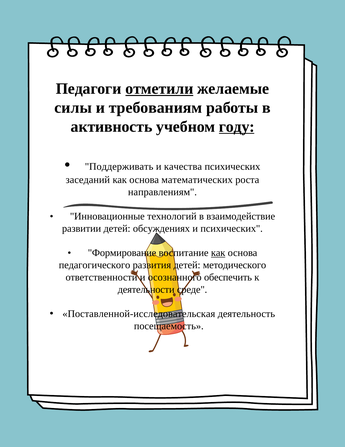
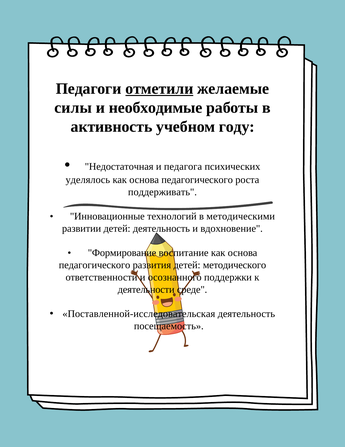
требованиям: требованиям -> необходимые (156, 107)
году underline: present -> none (237, 126)
Поддерживать: Поддерживать -> Недостаточная (119, 166)
качества: качества -> педагога (183, 166)
заседаний: заседаний -> уделялось (88, 180)
математических: математических -> педагогического (197, 180)
направлениям: направлениям -> поддерживать (162, 192)
взаимодействие: взаимодействие -> методическими (241, 216)
детей обсуждениях: обсуждениях -> деятельность (161, 228)
и психических: психических -> вдохновение (232, 228)
как underline: present -> none (218, 253)
обеспечить: обеспечить -> поддержки (228, 277)
